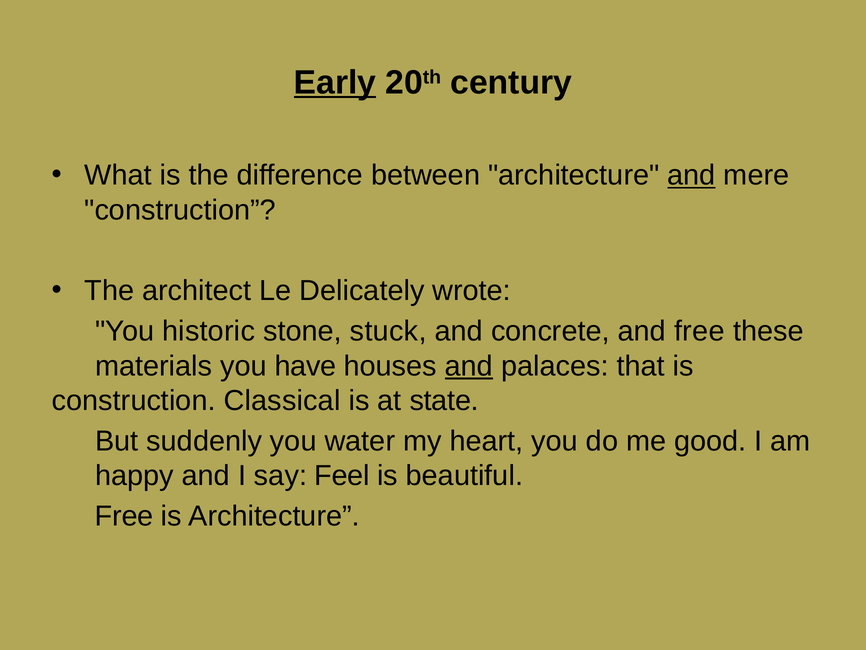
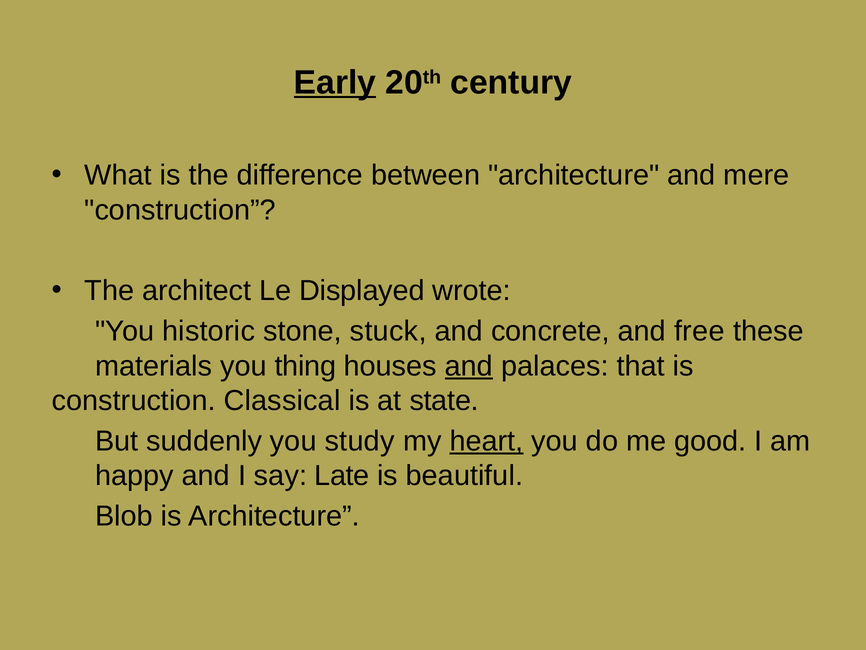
and underline: present -> none (691, 175)
Delicately: Delicately -> Displayed (362, 291)
have: have -> thing (305, 366)
water: water -> study (360, 441)
heart underline: none -> present (487, 441)
Feel: Feel -> Late (342, 475)
Free: Free -> Blob (124, 516)
